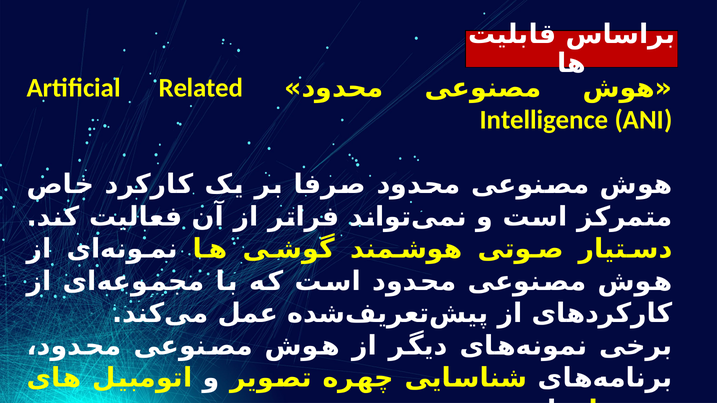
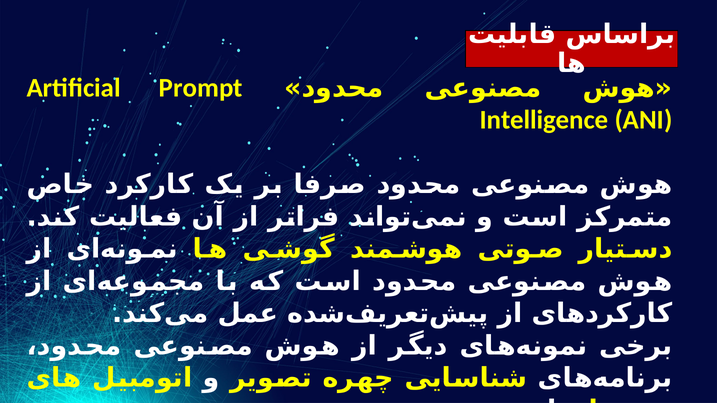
Related: Related -> Prompt (201, 88)
